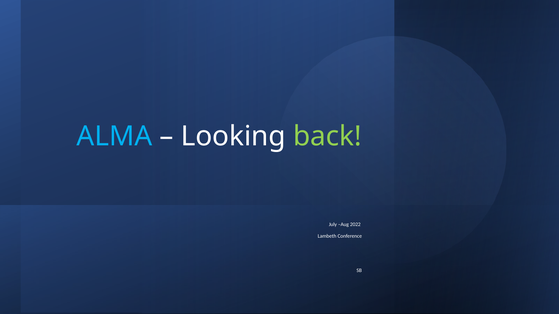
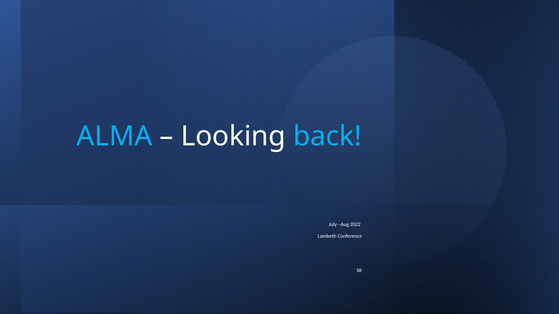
back colour: light green -> light blue (327, 136)
